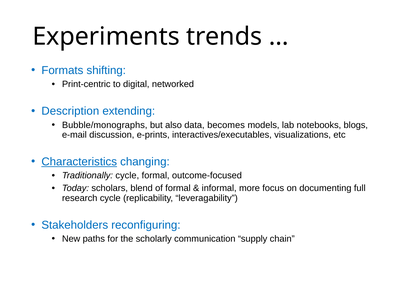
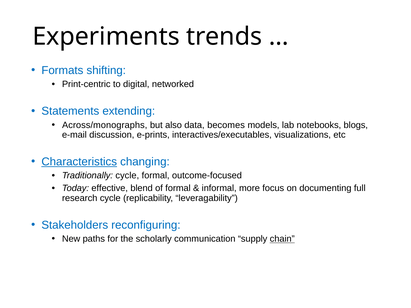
Description: Description -> Statements (70, 111)
Bubble/monographs: Bubble/monographs -> Across/monographs (105, 125)
scholars: scholars -> effective (110, 188)
chain underline: none -> present (282, 239)
